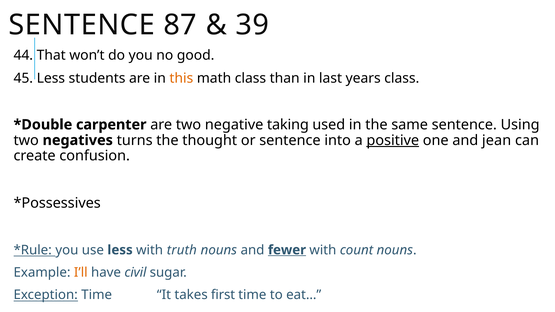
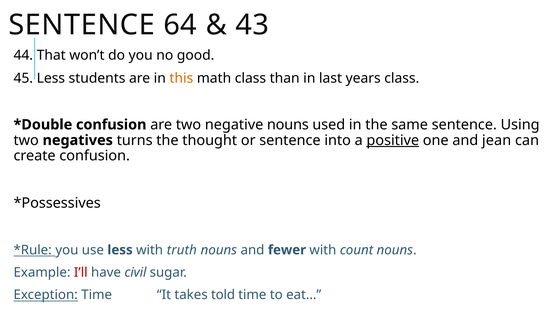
87: 87 -> 64 (180, 25)
39: 39 -> 43 (252, 25)
carpenter: carpenter -> confusion (111, 125)
negative taking: taking -> nouns (288, 125)
fewer underline: present -> none (287, 250)
I’ll colour: orange -> red (81, 273)
first: first -> told (223, 295)
